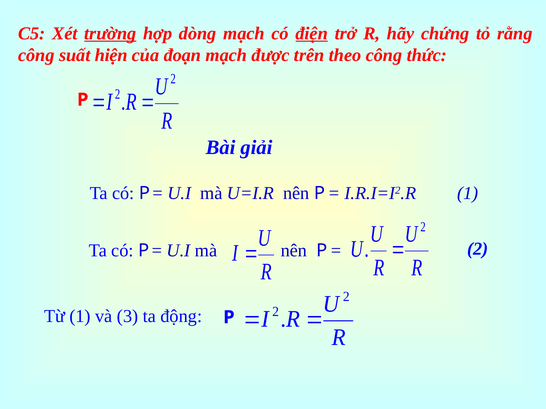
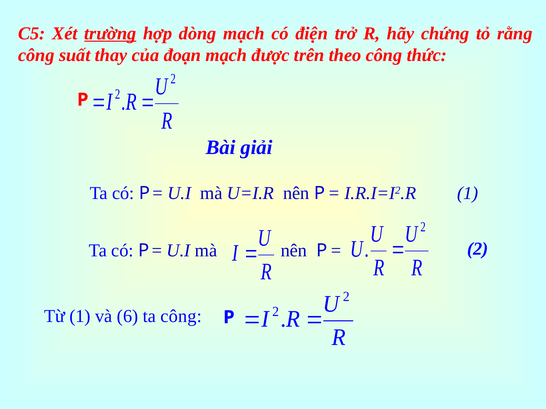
điện underline: present -> none (312, 34)
hiện: hiện -> thay (111, 55)
3: 3 -> 6 (128, 316)
ta động: động -> công (181, 316)
